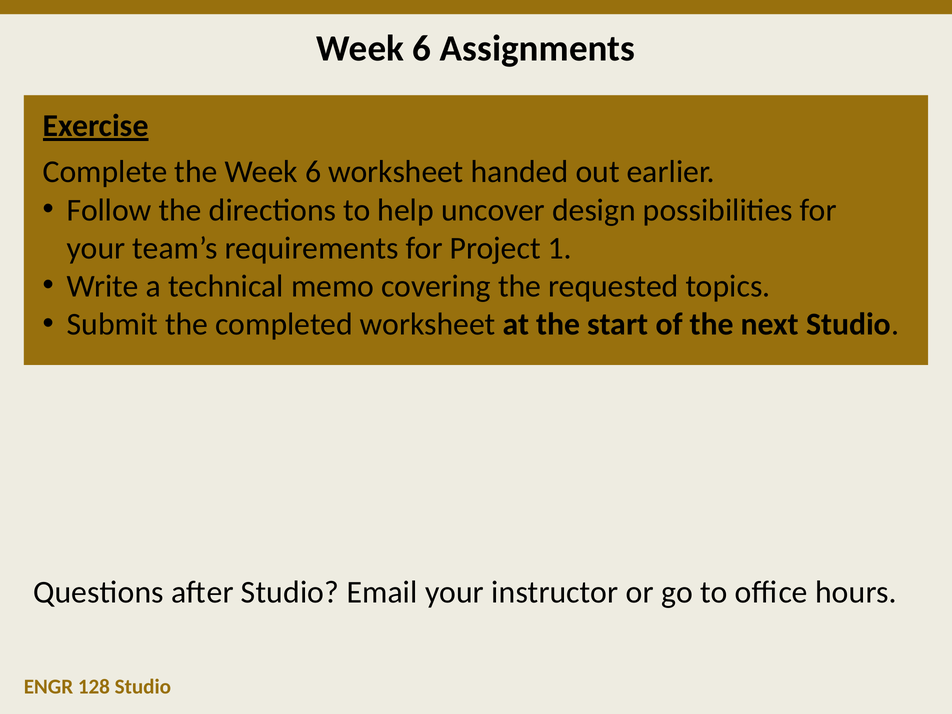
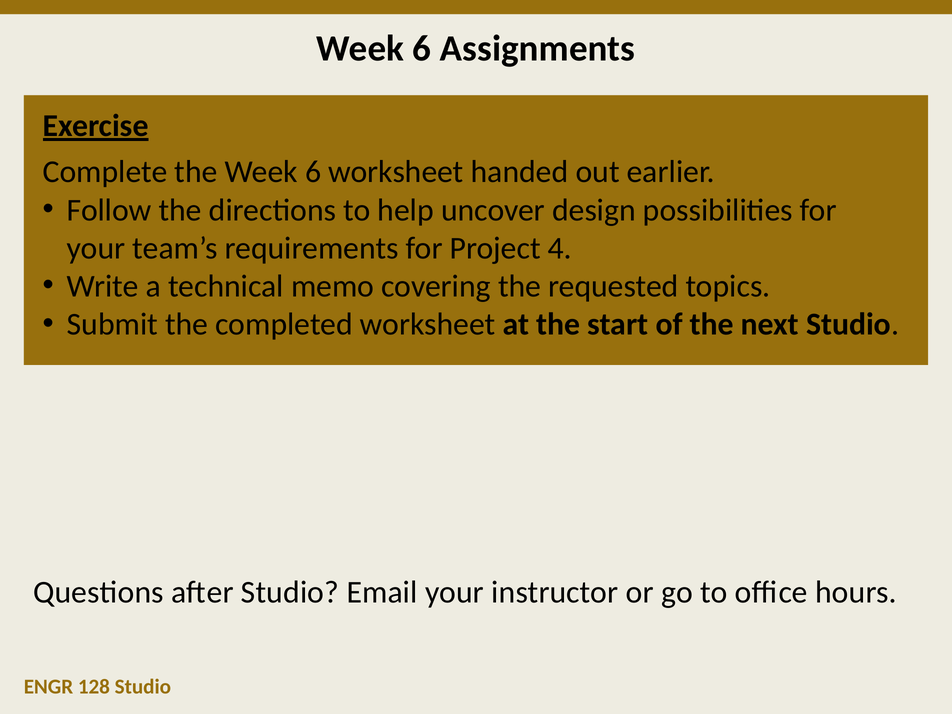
1: 1 -> 4 (560, 248)
